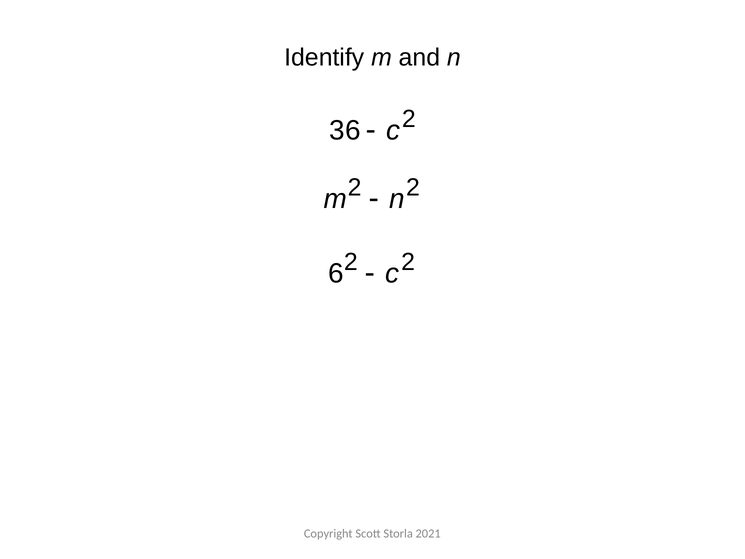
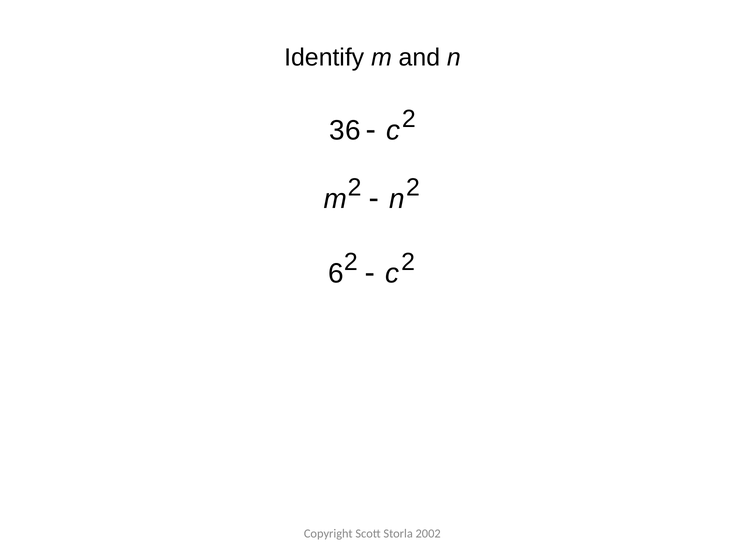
2021: 2021 -> 2002 (428, 533)
